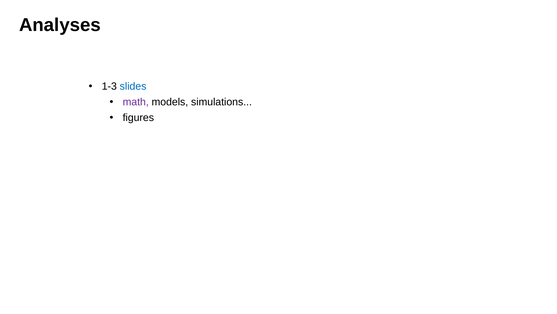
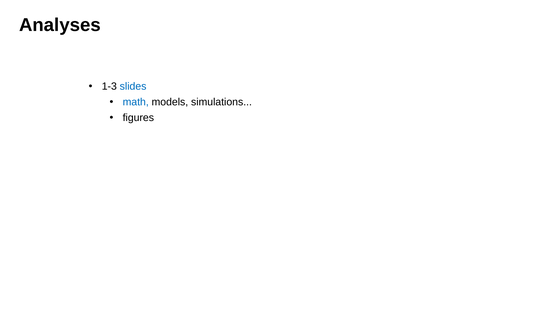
math colour: purple -> blue (136, 102)
